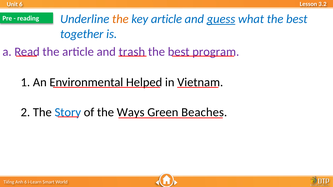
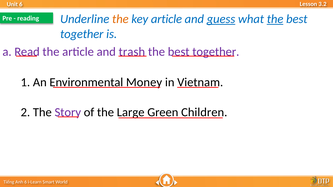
the underline: none -> present (275, 19)
program: program -> together (216, 52)
Helped: Helped -> Money (144, 82)
Story colour: blue -> purple (68, 112)
Ways: Ways -> Large (131, 112)
Beaches: Beaches -> Children (204, 112)
